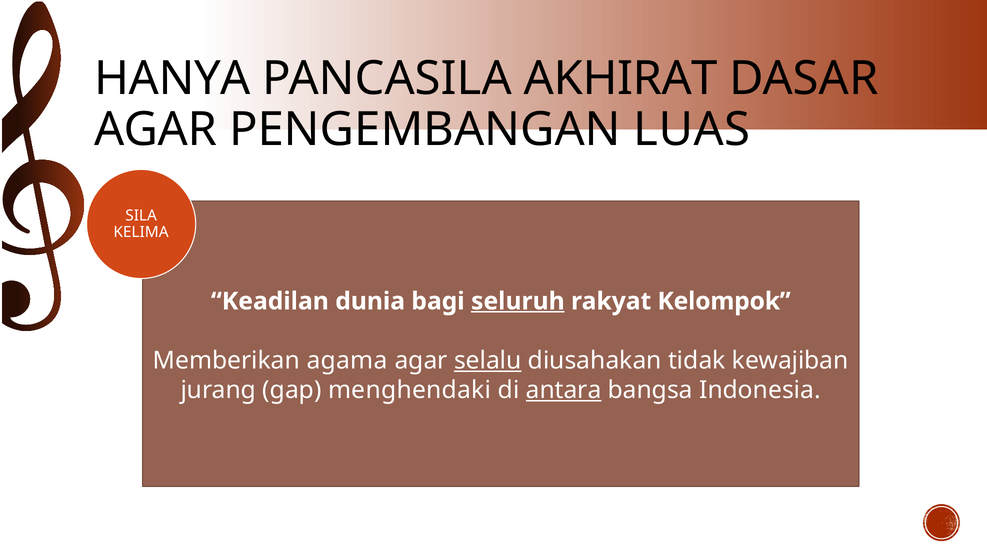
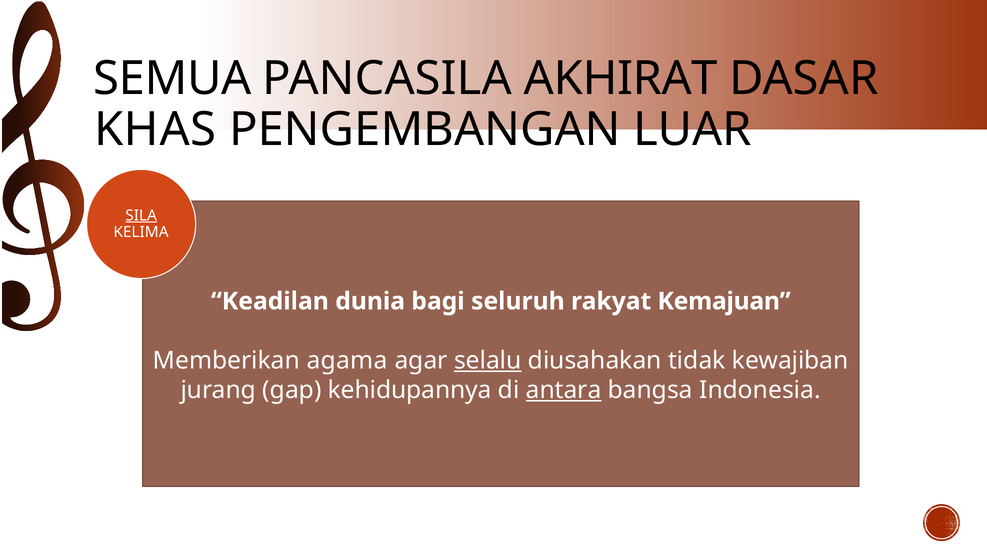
HANYA: HANYA -> SEMUA (172, 79)
AGAR: AGAR -> KHAS (155, 130)
LUAS: LUAS -> LUAR (692, 130)
SILA underline: none -> present (141, 216)
seluruh underline: present -> none (518, 301)
Kelompok: Kelompok -> Kemajuan (724, 301)
menghendaki: menghendaki -> kehidupannya (410, 390)
